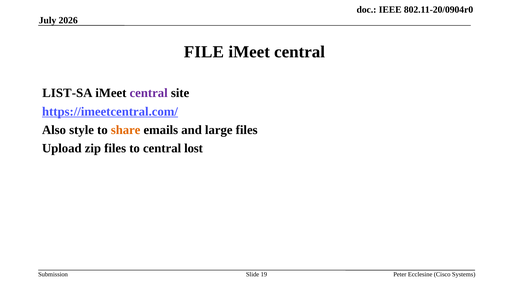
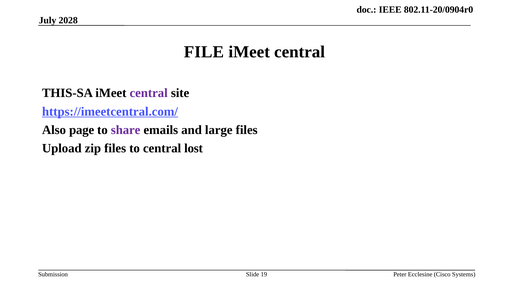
2026: 2026 -> 2028 (68, 20)
LIST-SA: LIST-SA -> THIS-SA (67, 93)
style: style -> page (82, 130)
share colour: orange -> purple (126, 130)
